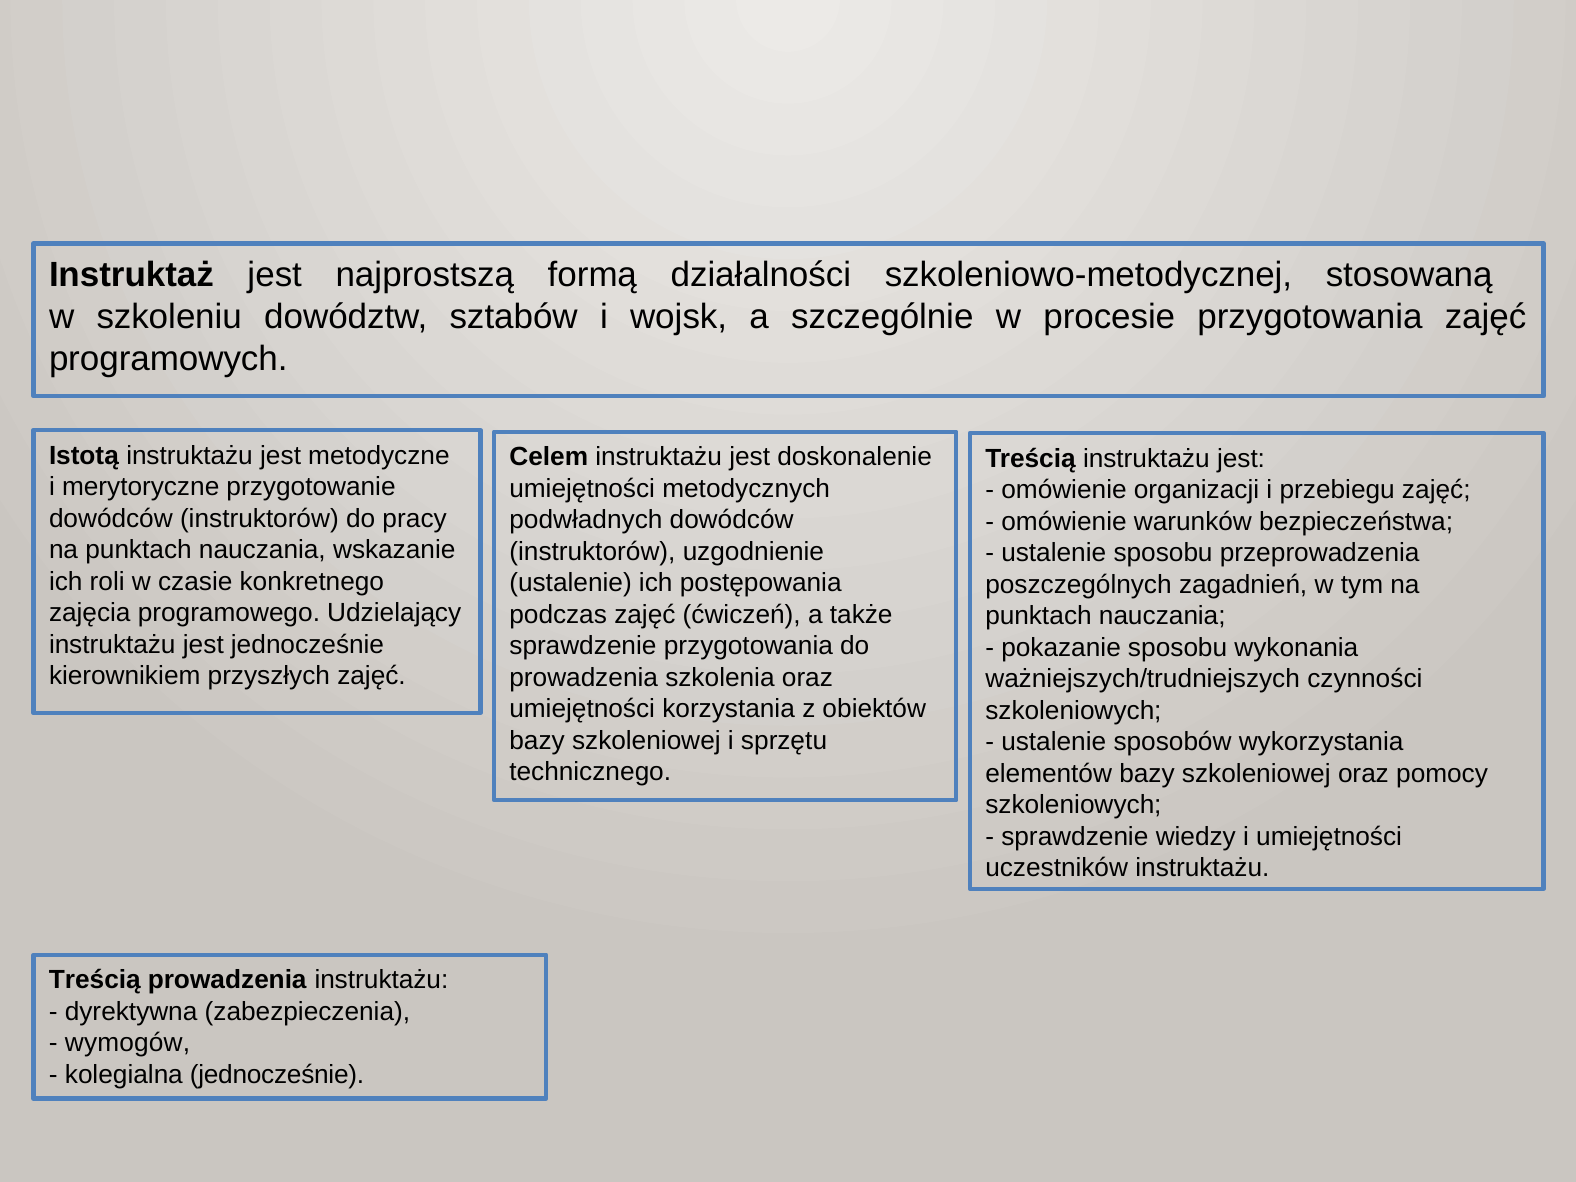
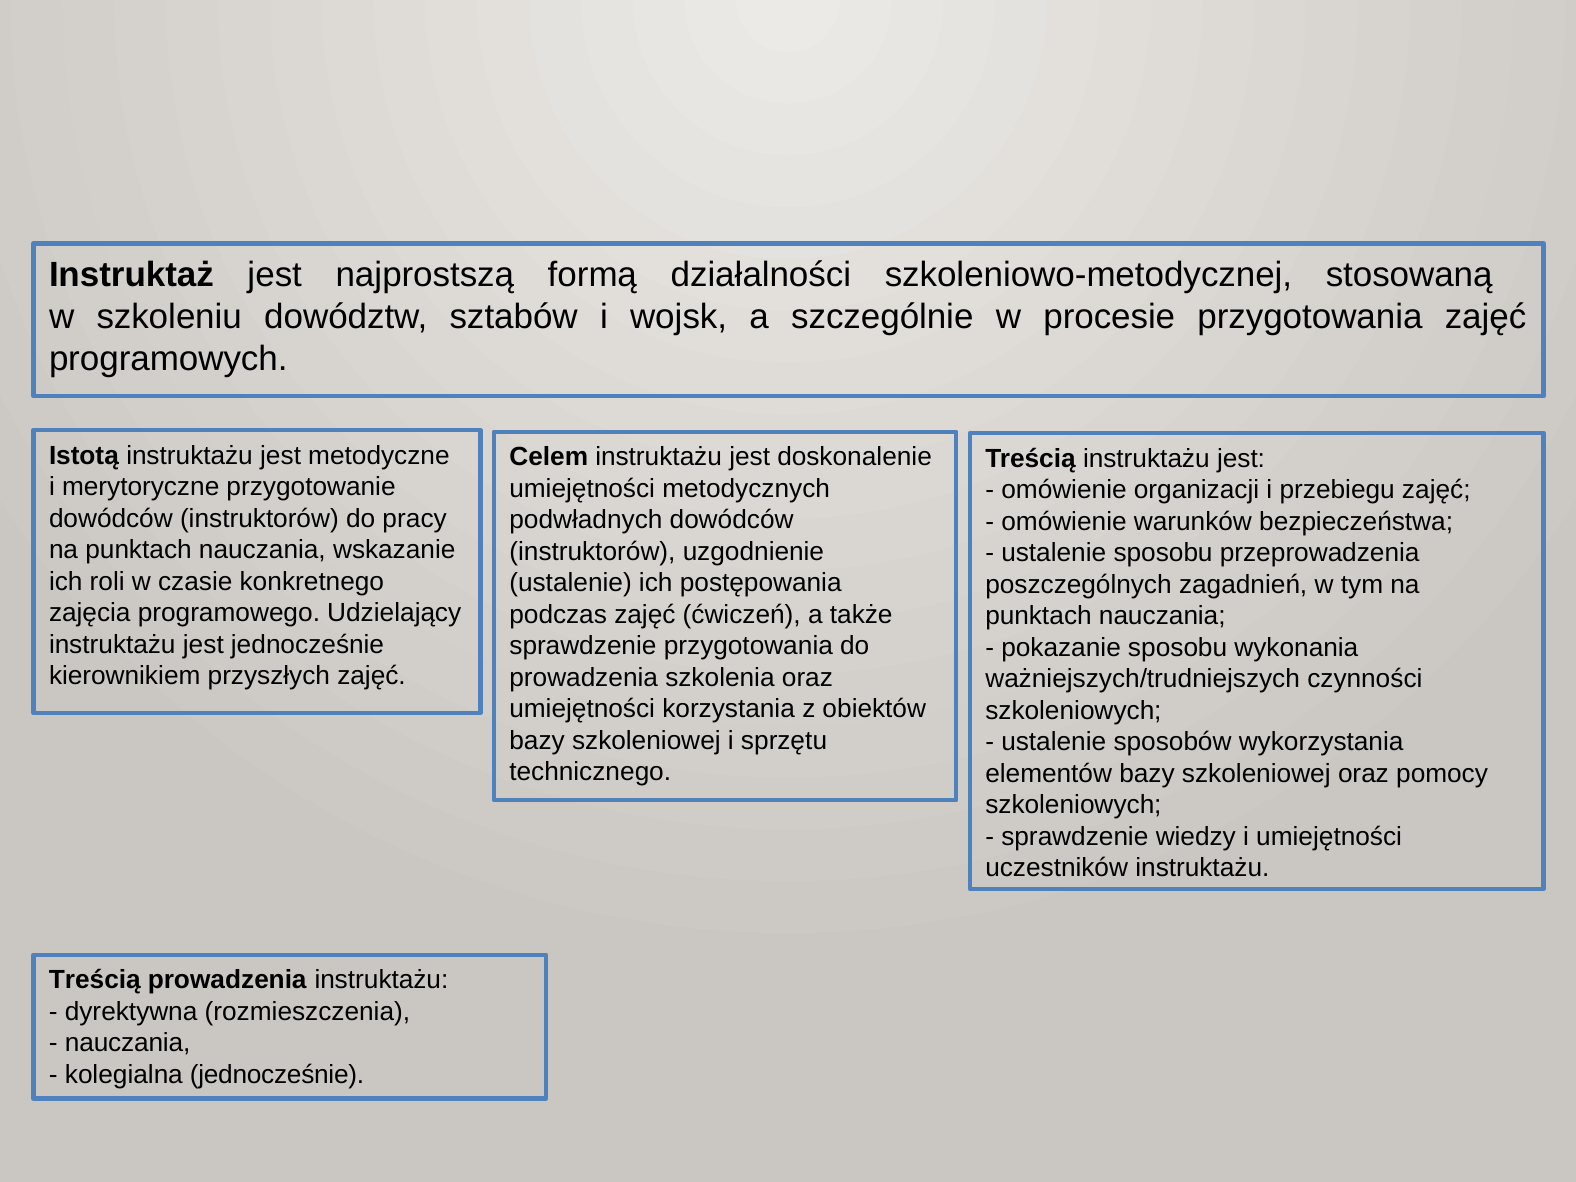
zabezpieczenia: zabezpieczenia -> rozmieszczenia (307, 1012)
wymogów: wymogów -> nauczania (128, 1043)
